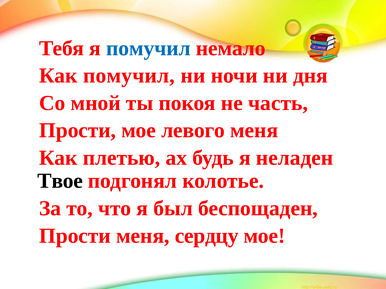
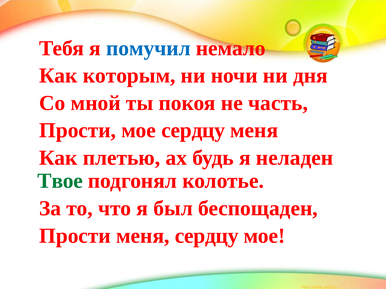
Как помучил: помучил -> которым (129, 76)
мое левого: левого -> сердцу (193, 131)
Твое colour: black -> green (60, 181)
